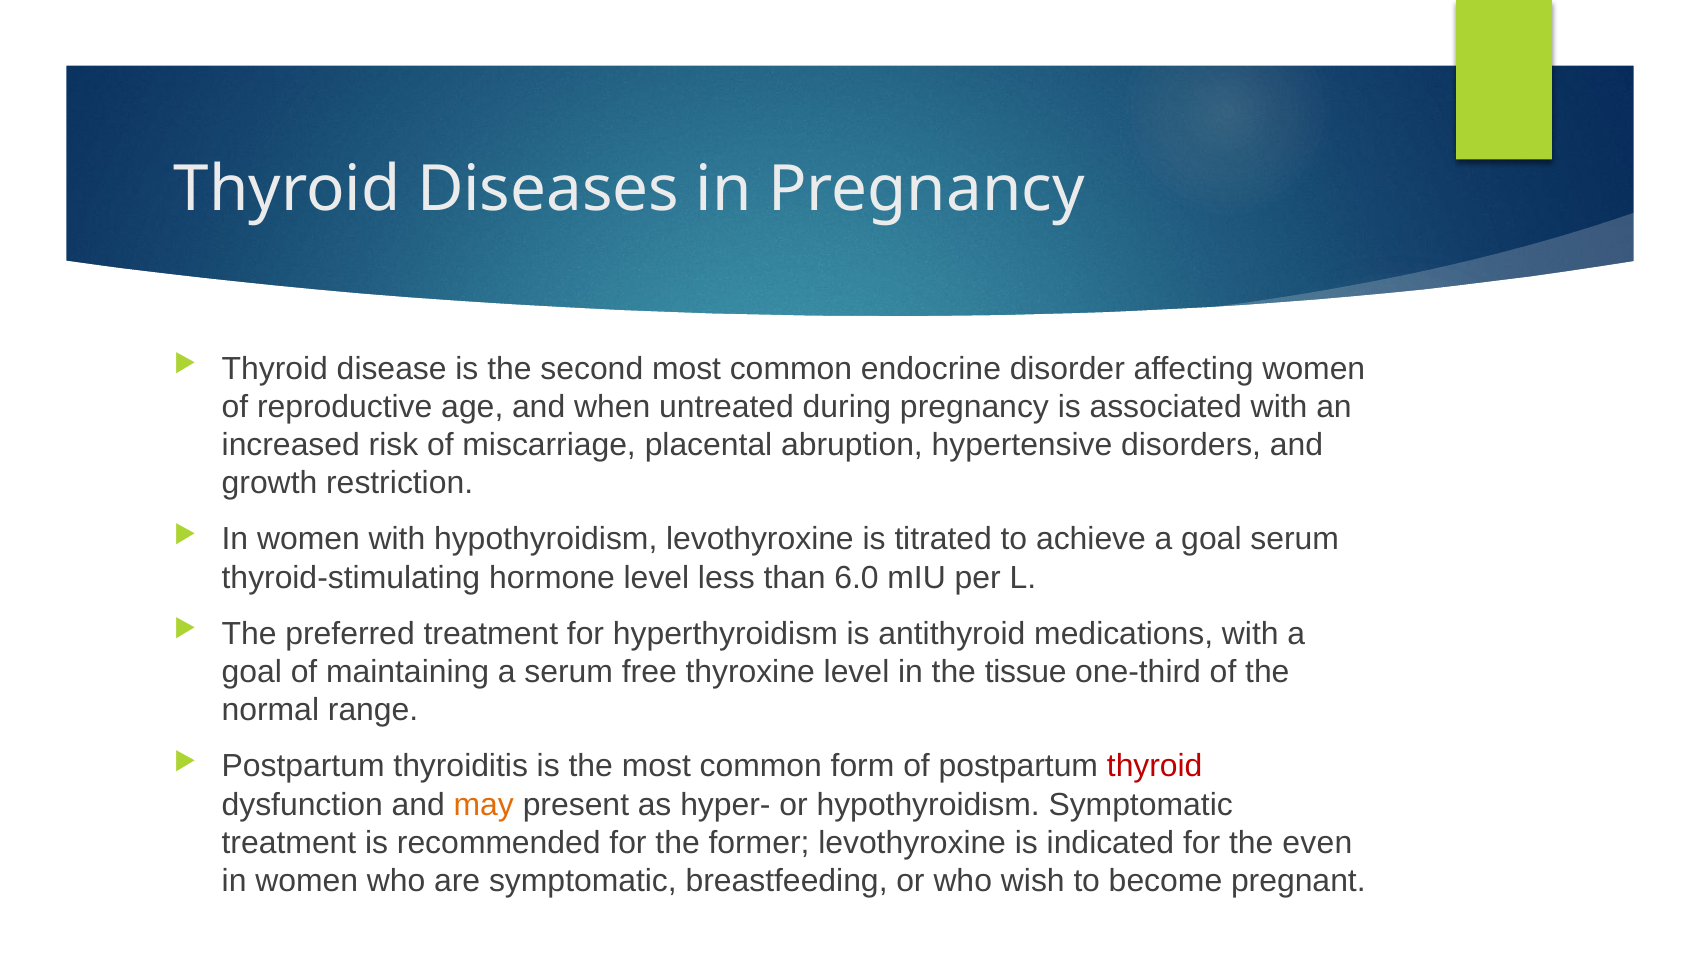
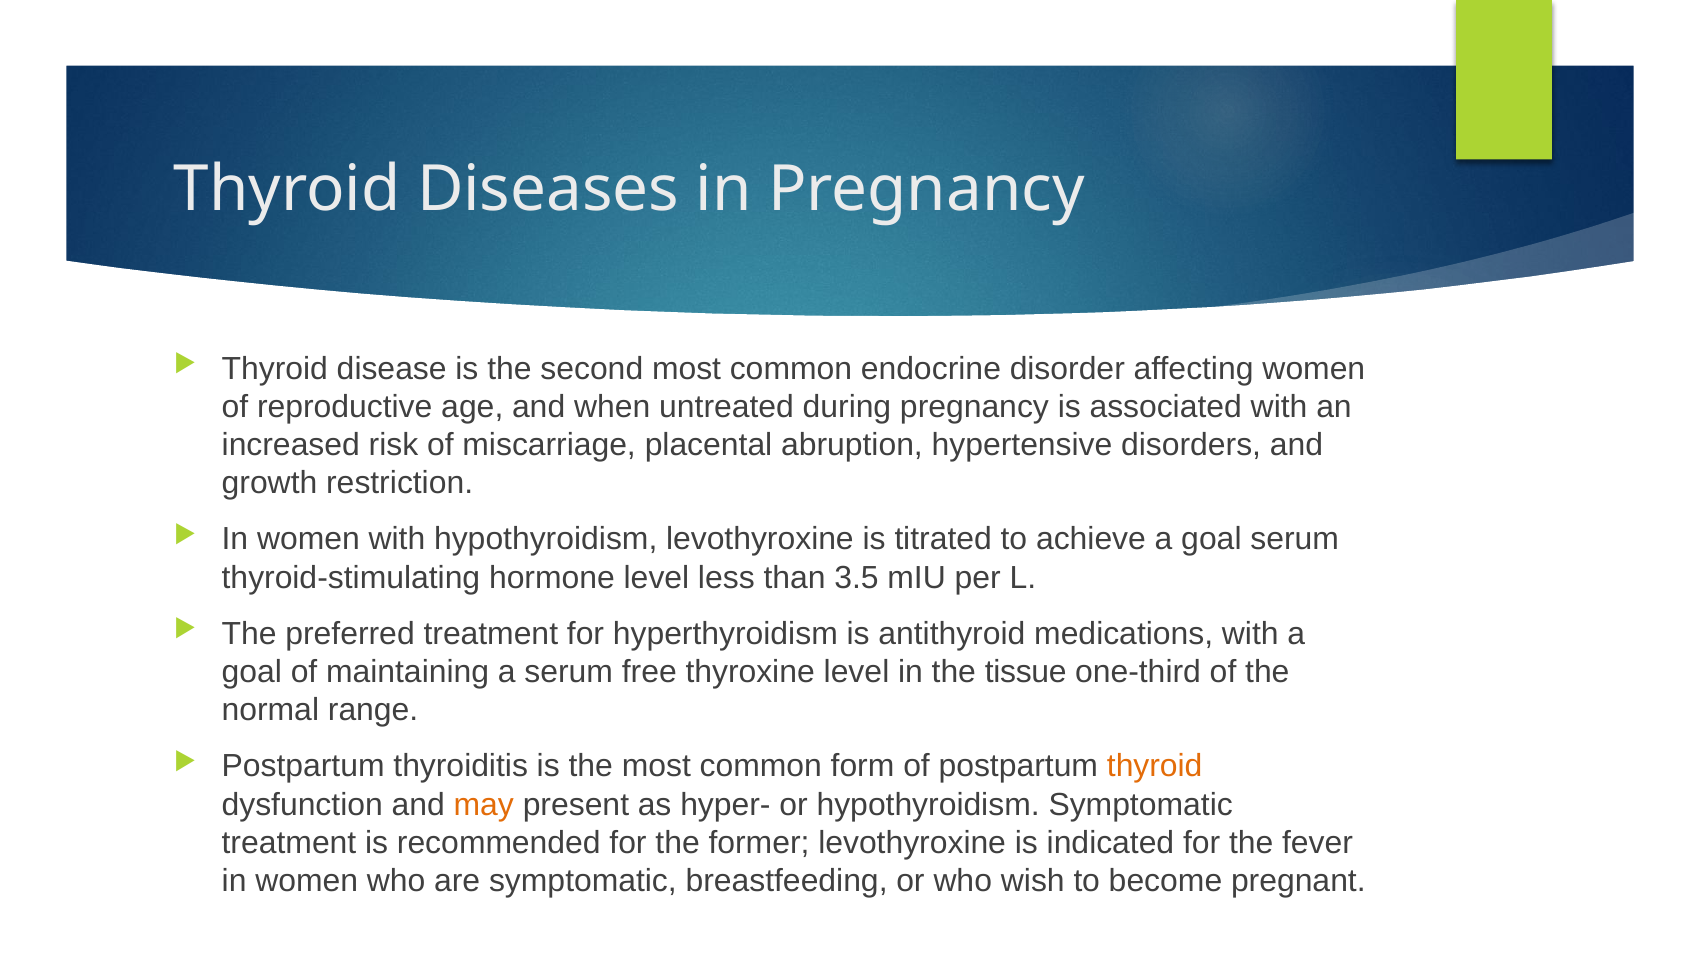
6.0: 6.0 -> 3.5 (856, 578)
thyroid colour: red -> orange (1155, 766)
even: even -> fever (1318, 843)
